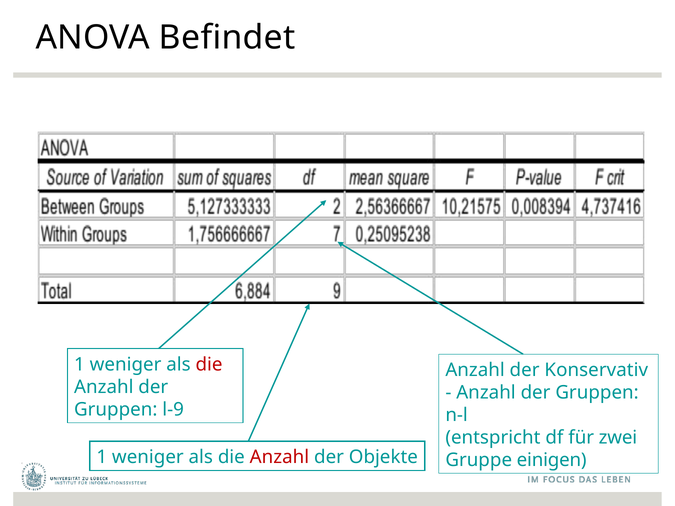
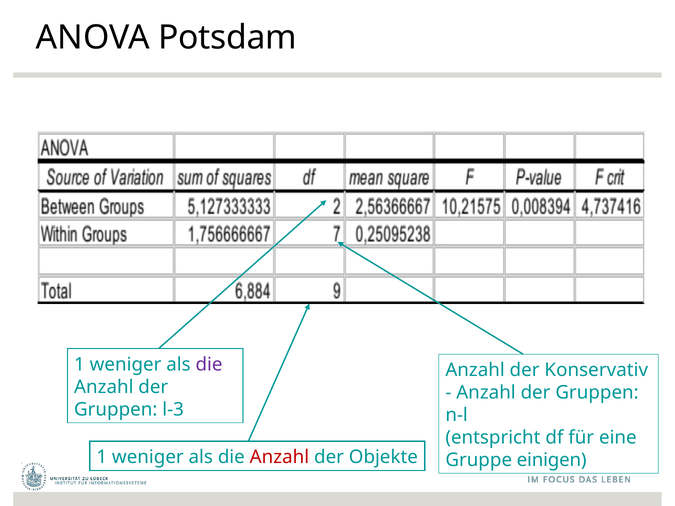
Befindet: Befindet -> Potsdam (228, 38)
die colour: red -> purple (209, 365)
l-9: l-9 -> l-3 (173, 410)
zwei: zwei -> eine (618, 438)
